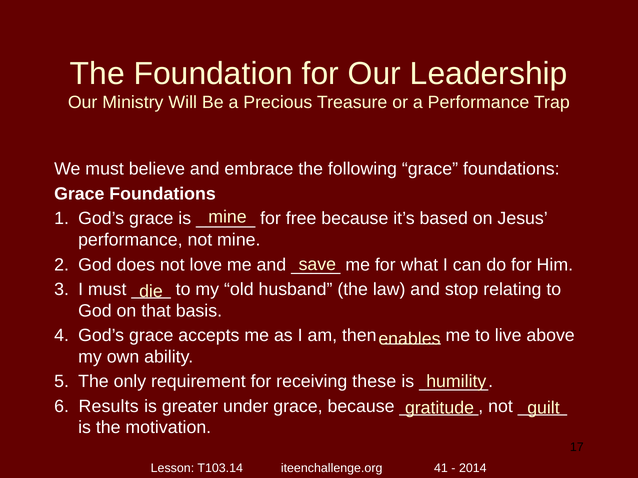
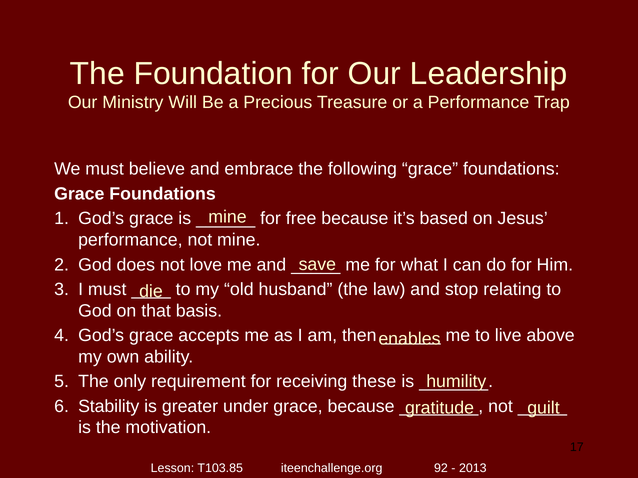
Results: Results -> Stability (109, 407)
T103.14: T103.14 -> T103.85 (220, 469)
41: 41 -> 92 (441, 469)
2014: 2014 -> 2013 (473, 469)
